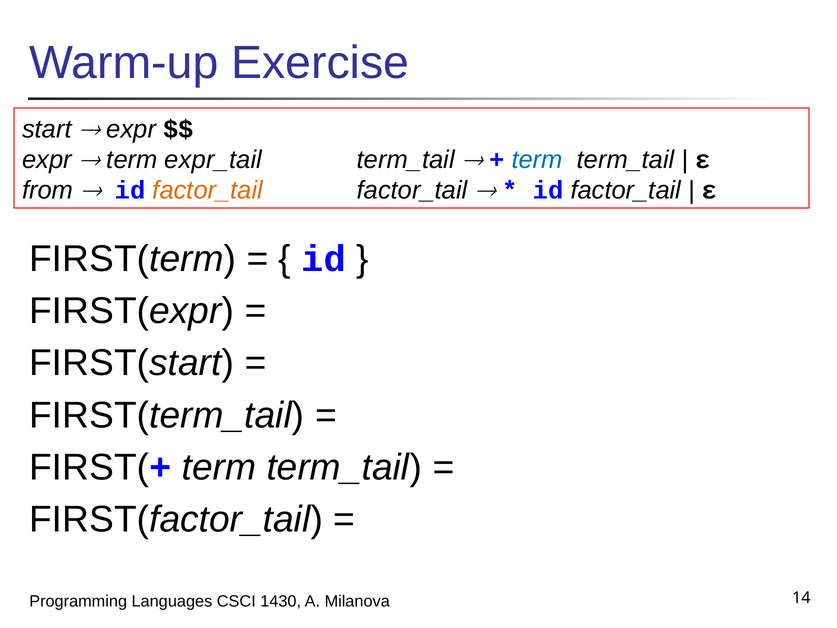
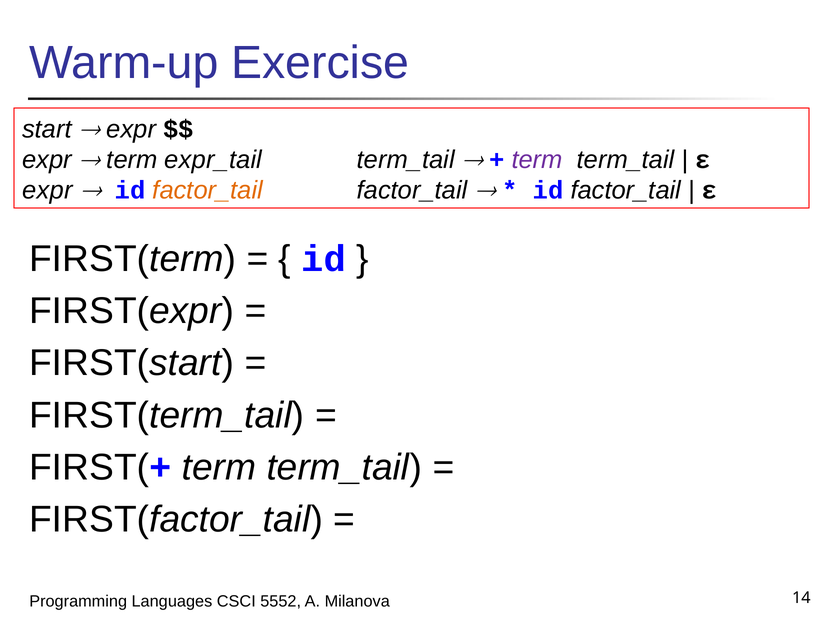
term colour: blue -> purple (537, 160)
from: from -> expr (48, 190)
1430: 1430 -> 5552 (281, 601)
